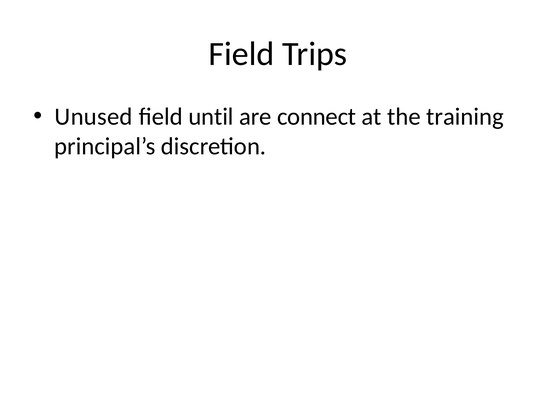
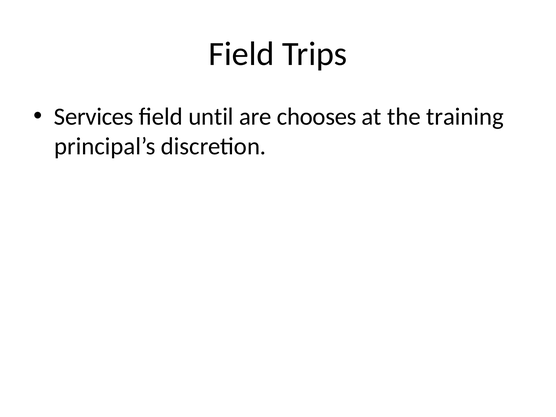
Unused: Unused -> Services (94, 117)
connect: connect -> chooses (317, 117)
